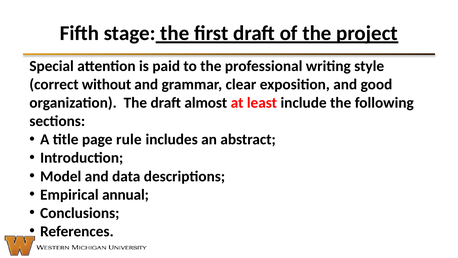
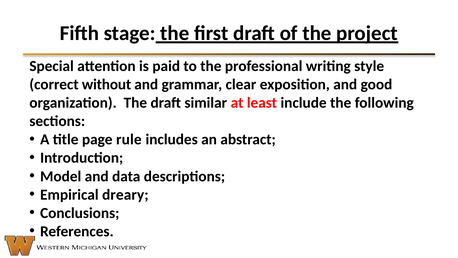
almost: almost -> similar (206, 103)
annual: annual -> dreary (125, 194)
